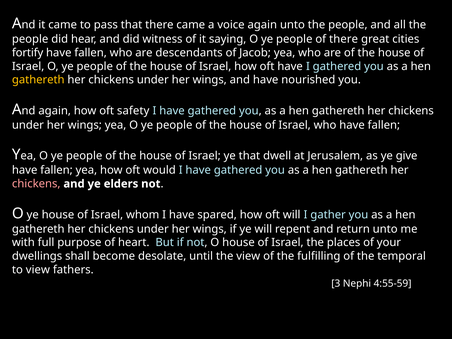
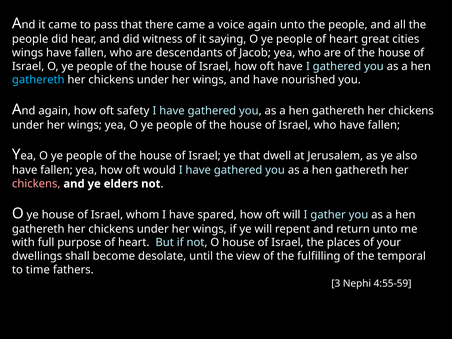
people of there: there -> heart (344, 39)
fortify: fortify -> wings (28, 53)
gathereth colour: yellow -> light blue (38, 80)
give: give -> also (407, 156)
to view: view -> time (38, 270)
